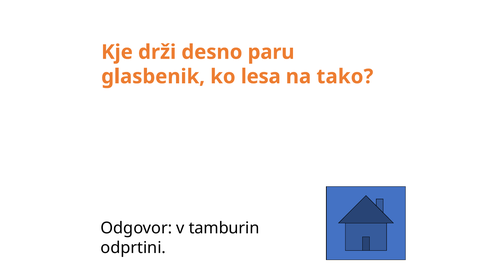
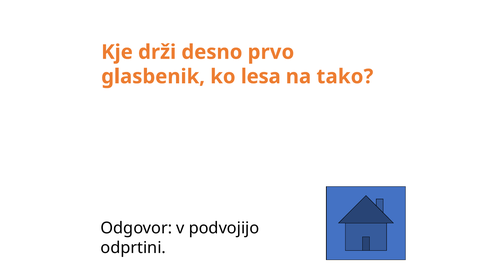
paru: paru -> prvo (271, 52)
tamburin: tamburin -> podvojijo (224, 228)
